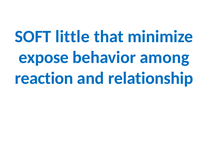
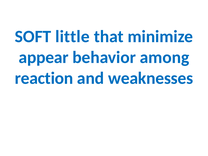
expose: expose -> appear (44, 57)
relationship: relationship -> weaknesses (151, 78)
